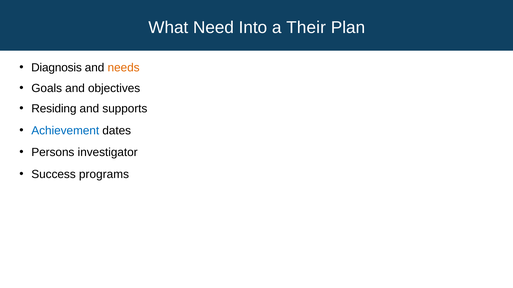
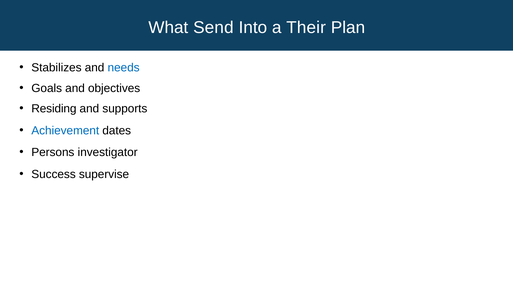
Need: Need -> Send (213, 27)
Diagnosis: Diagnosis -> Stabilizes (56, 68)
needs colour: orange -> blue (124, 68)
programs: programs -> supervise (104, 175)
